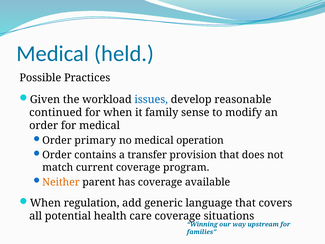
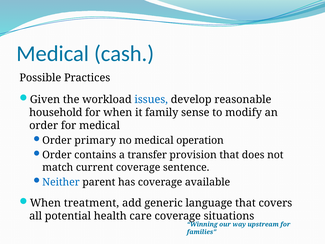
held: held -> cash (124, 54)
continued: continued -> household (56, 112)
program: program -> sentence (186, 167)
Neither colour: orange -> blue (61, 182)
regulation: regulation -> treatment (91, 203)
